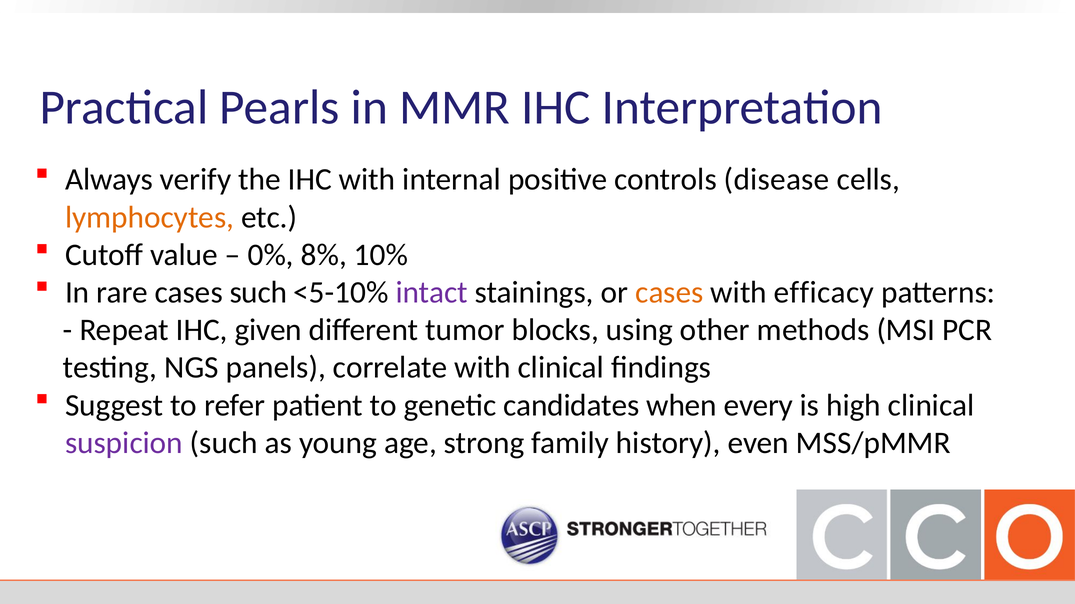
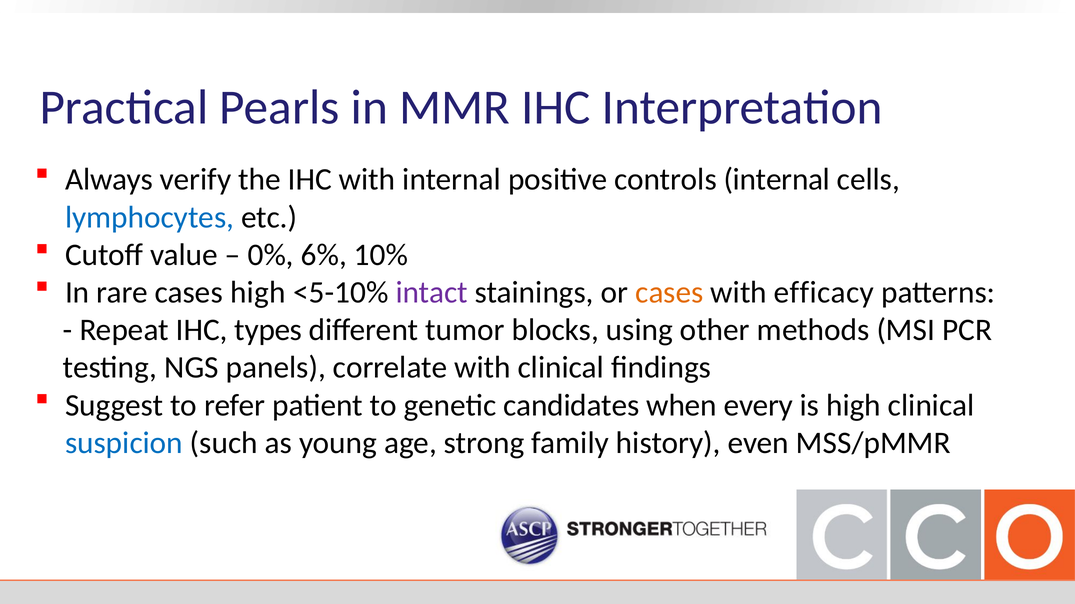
controls disease: disease -> internal (777, 180)
lymphocytes colour: orange -> blue (150, 217)
8%: 8% -> 6% (324, 255)
cases such: such -> high (258, 293)
given: given -> types (268, 330)
suspicion colour: purple -> blue (124, 443)
